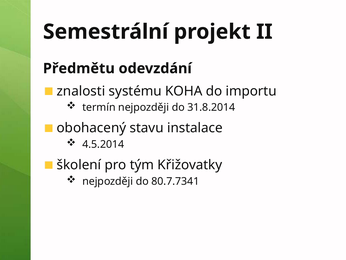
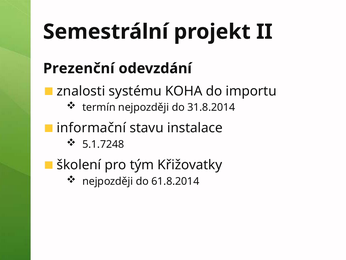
Předmětu: Předmětu -> Prezenční (79, 68)
obohacený: obohacený -> informační (91, 128)
4.5.2014: 4.5.2014 -> 5.1.7248 (103, 144)
80.7.7341: 80.7.7341 -> 61.8.2014 (175, 181)
